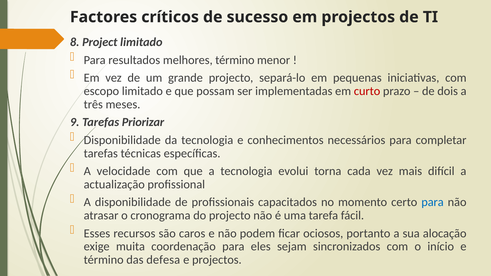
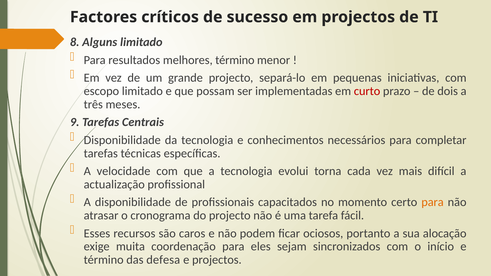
Project: Project -> Alguns (100, 42)
Priorizar: Priorizar -> Centrais (143, 122)
para colour: blue -> orange (433, 202)
